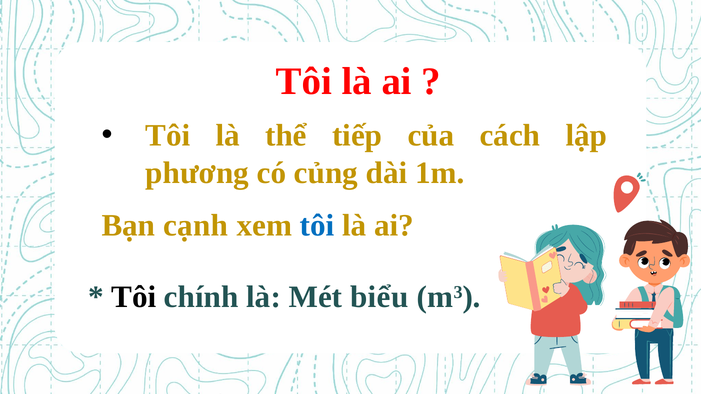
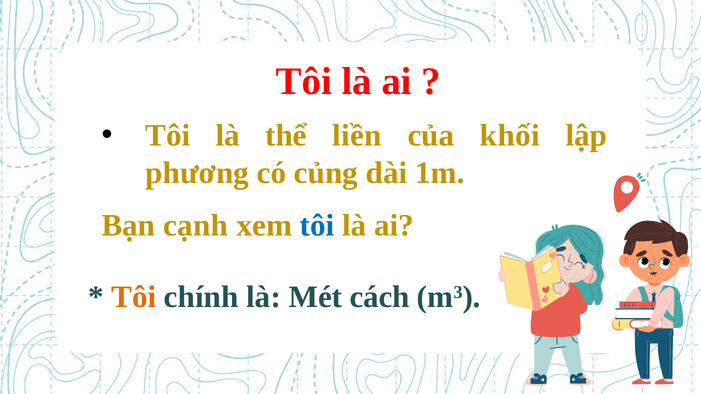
tiếp: tiếp -> liền (357, 136)
cách: cách -> khối (510, 136)
Tôi colour: black -> orange (134, 297)
biểu: biểu -> cách (380, 297)
